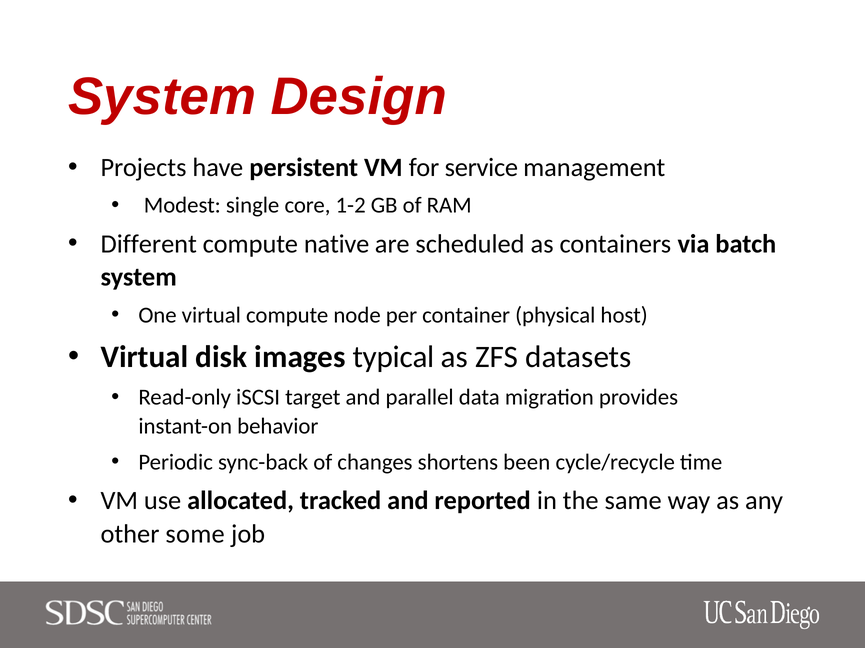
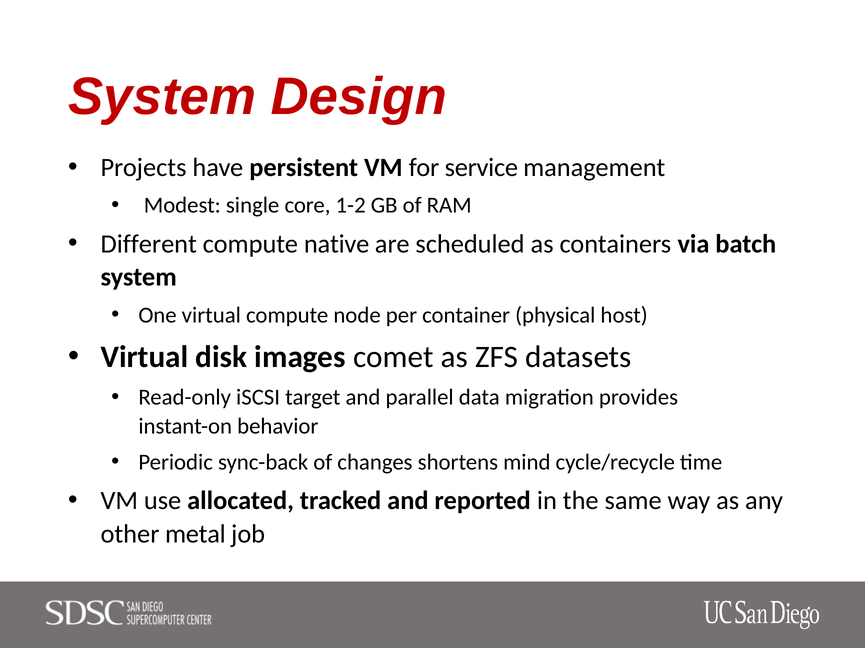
typical: typical -> comet (393, 357)
been: been -> mind (527, 463)
some: some -> metal (195, 534)
